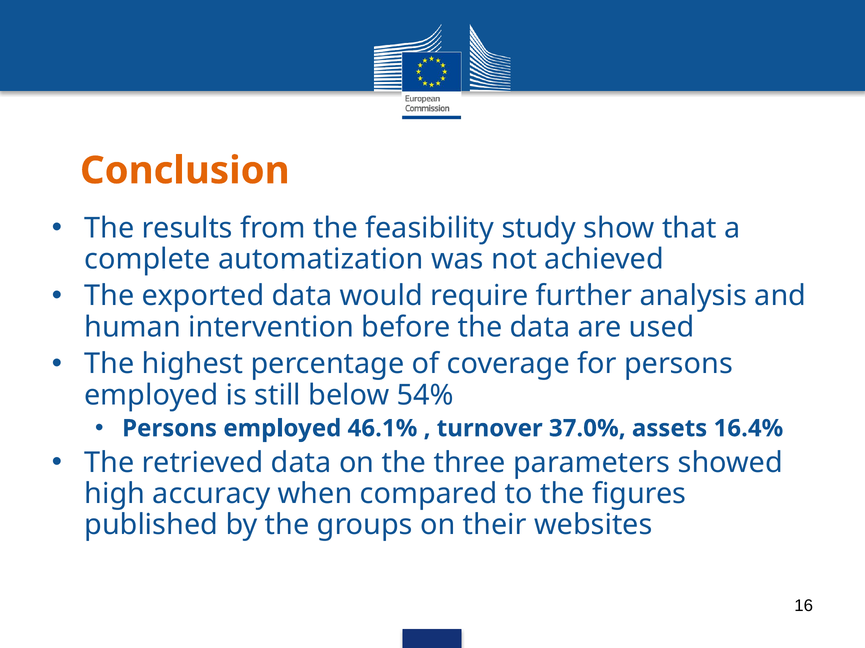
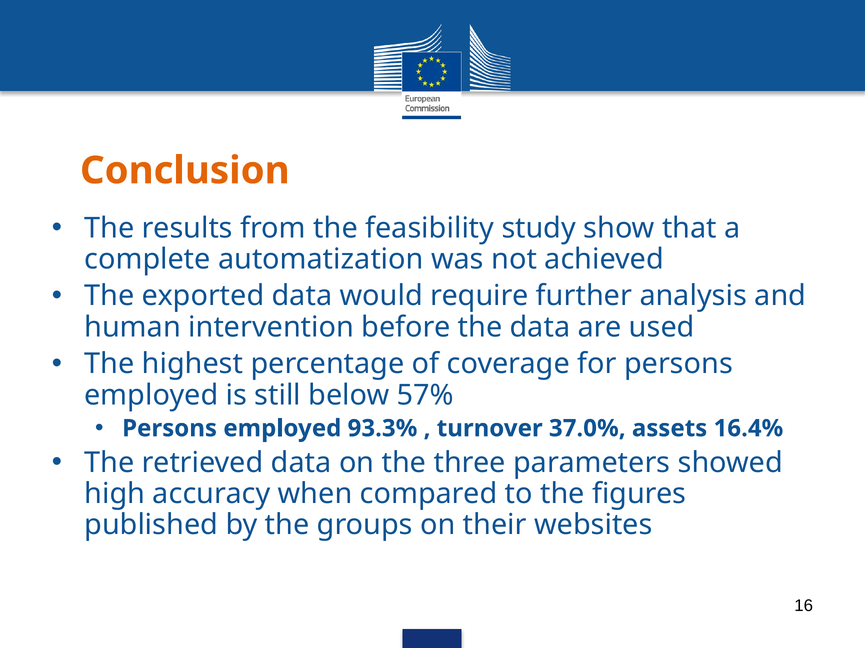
54%: 54% -> 57% (425, 395)
46.1%: 46.1% -> 93.3% (382, 429)
